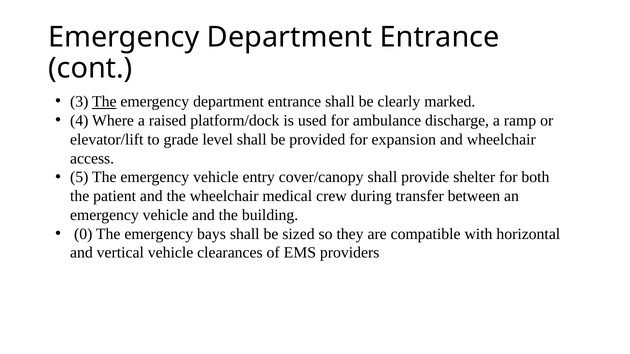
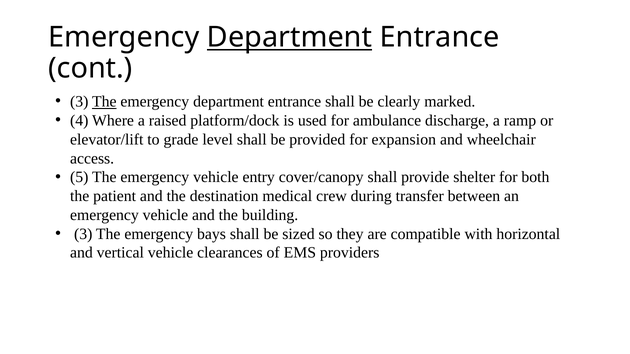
Department underline: none -> present (290, 37)
the wheelchair: wheelchair -> destination (224, 196)
0: 0 -> 3 (83, 234)
